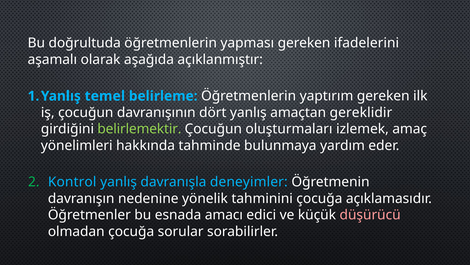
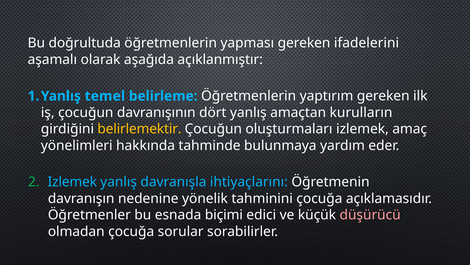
gereklidir: gereklidir -> kurulların (361, 112)
belirlemektir colour: light green -> yellow (139, 129)
Kontrol: Kontrol -> Izlemek (72, 182)
deneyimler: deneyimler -> ihtiyaçlarını (249, 182)
amacı: amacı -> biçimi (224, 215)
